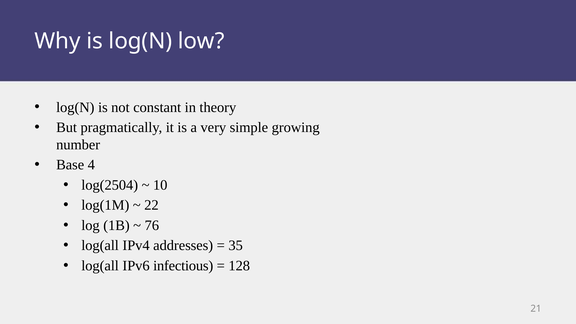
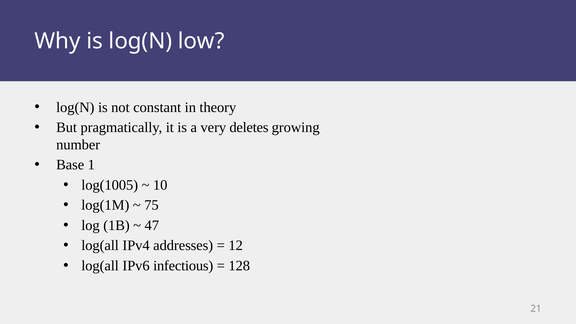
simple: simple -> deletes (249, 127)
4: 4 -> 1 (91, 165)
log(2504: log(2504 -> log(1005 (110, 185)
22: 22 -> 75 (151, 205)
76: 76 -> 47 (152, 225)
35: 35 -> 12 (236, 246)
